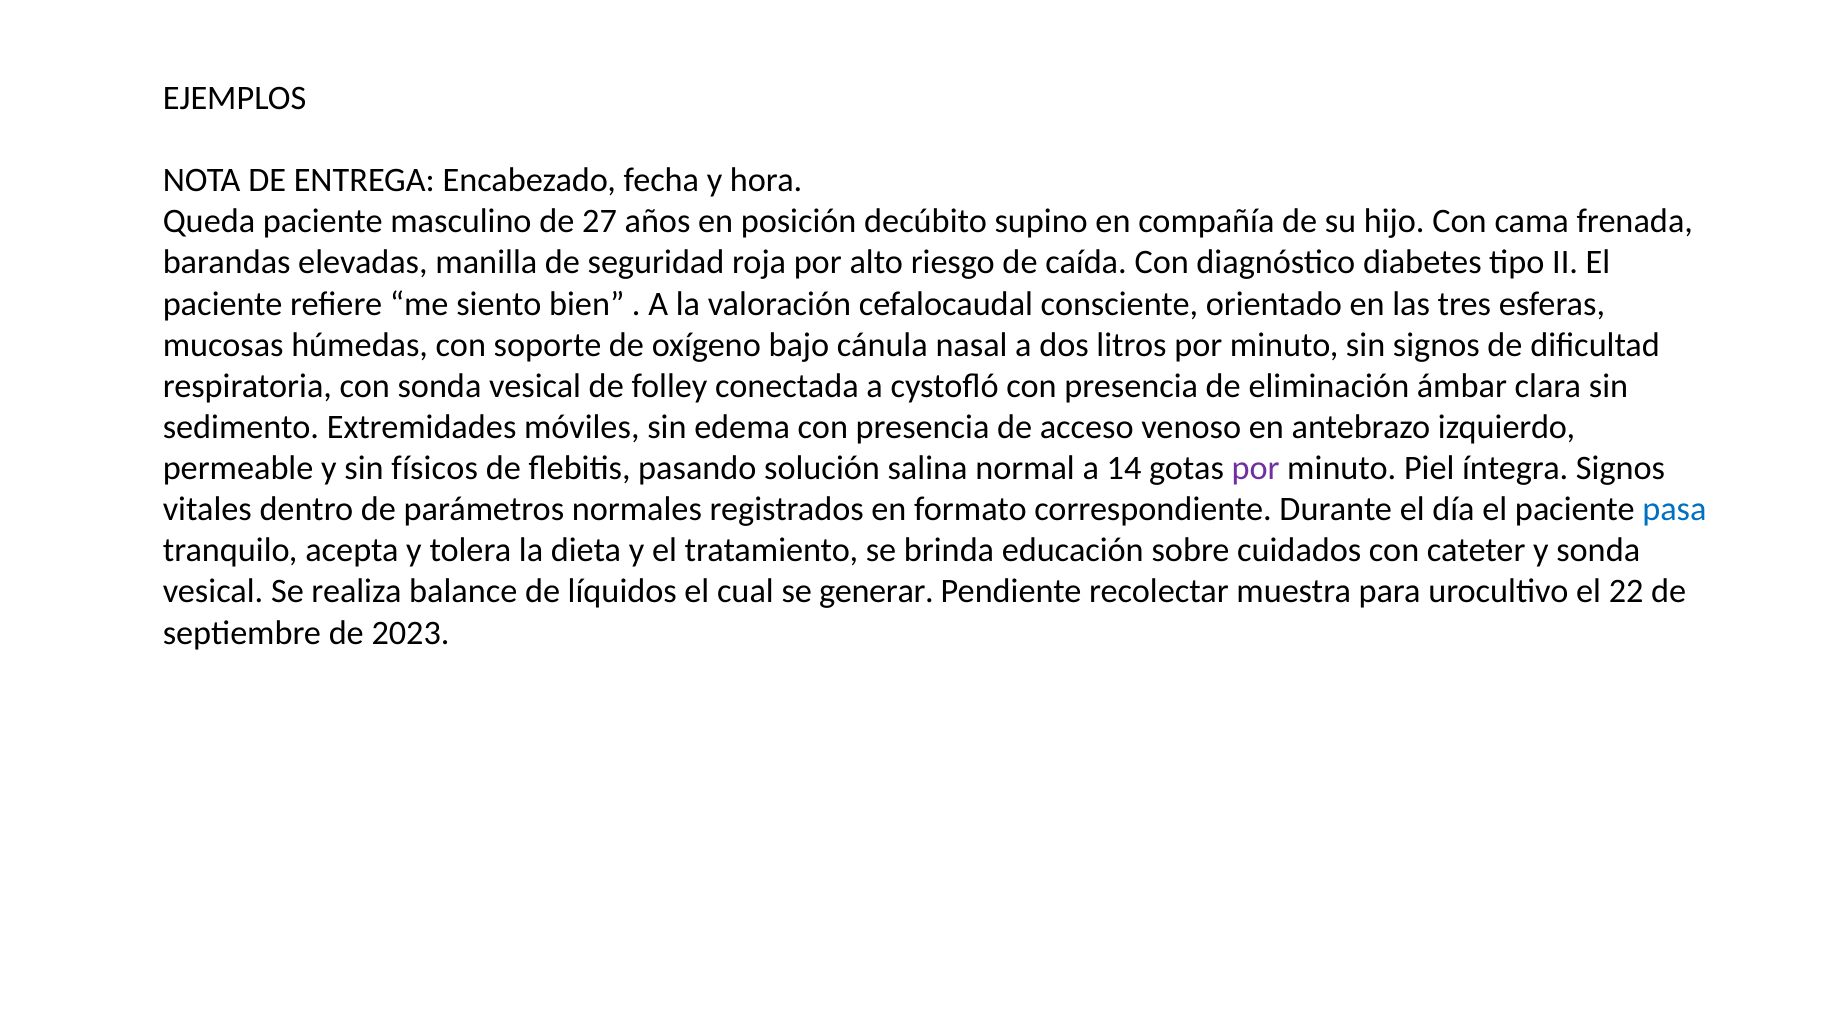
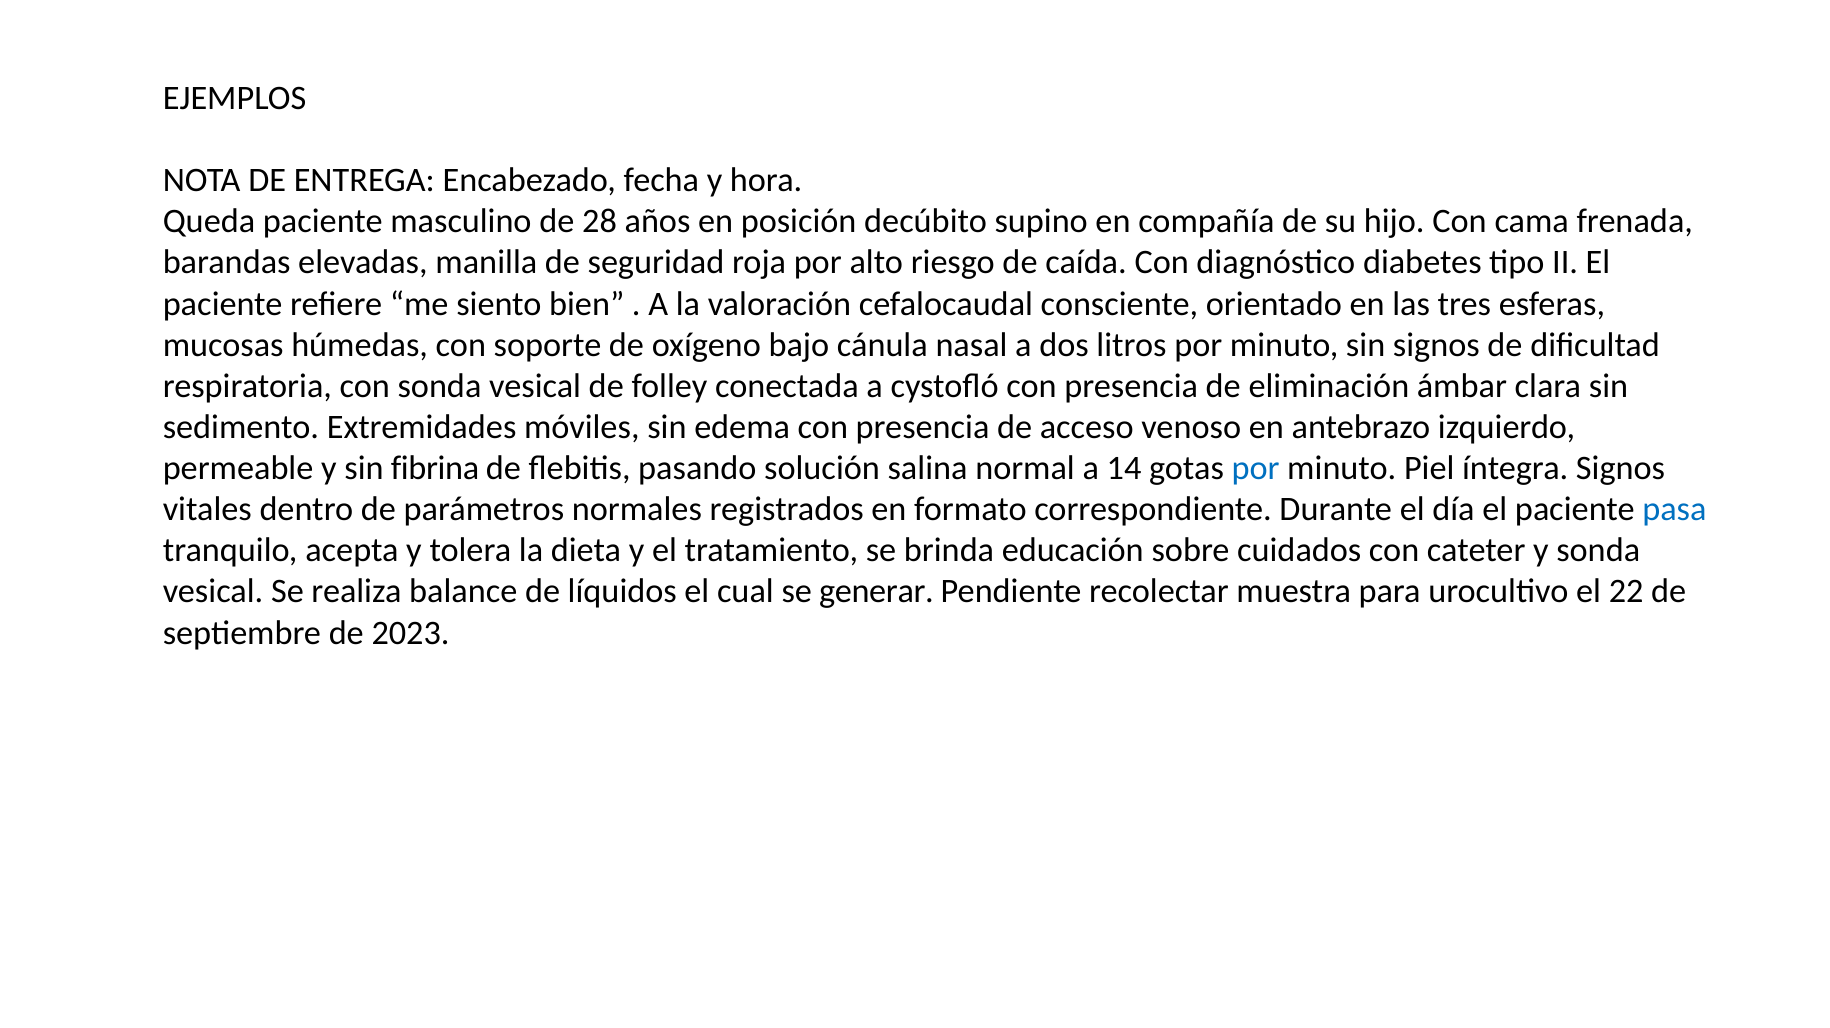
27: 27 -> 28 (600, 222)
físicos: físicos -> fibrina (435, 468)
por colour: purple -> blue (1256, 468)
